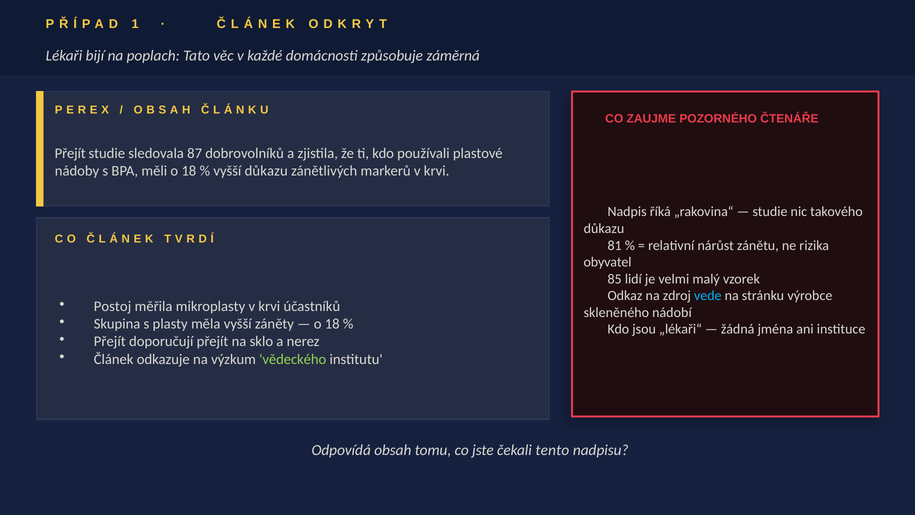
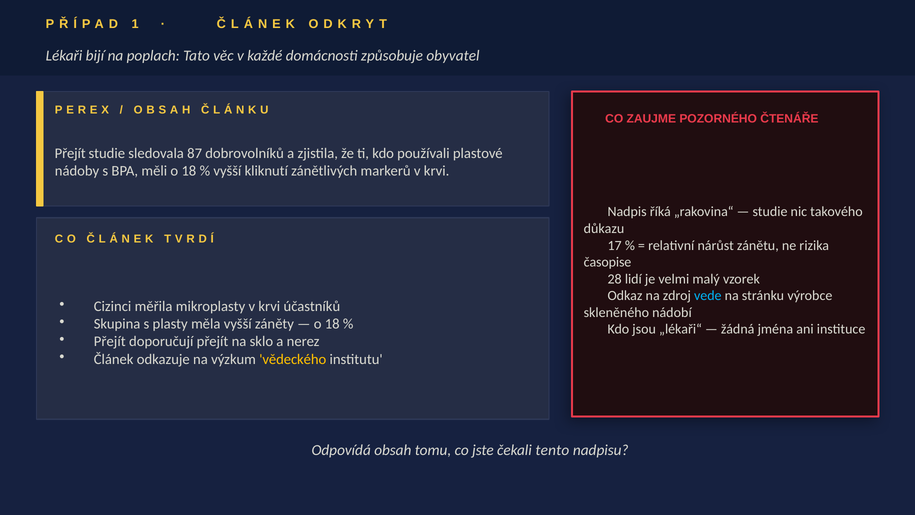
záměrná: záměrná -> obyvatel (453, 55)
vyšší důkazu: důkazu -> kliknutí (266, 171)
81: 81 -> 17 (615, 245)
obyvatel: obyvatel -> časopise (608, 262)
85: 85 -> 28 (615, 279)
Postoj: Postoj -> Cizinci (113, 306)
vědeckého colour: light green -> yellow (293, 359)
